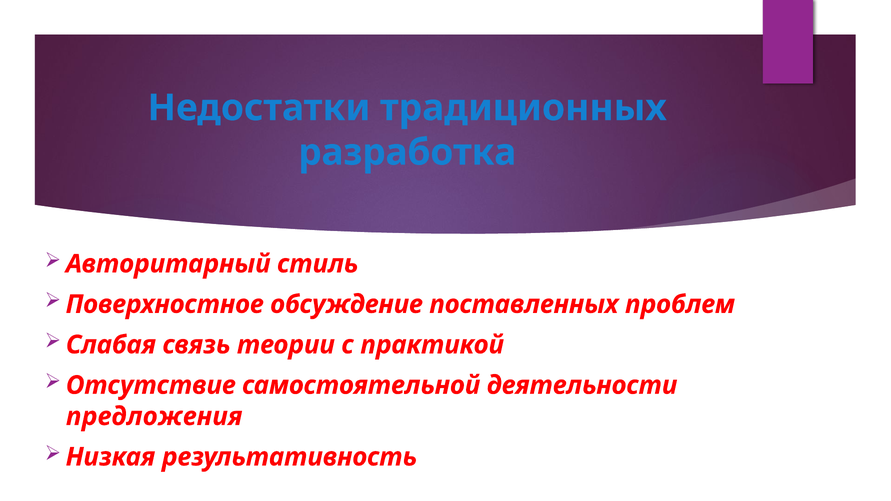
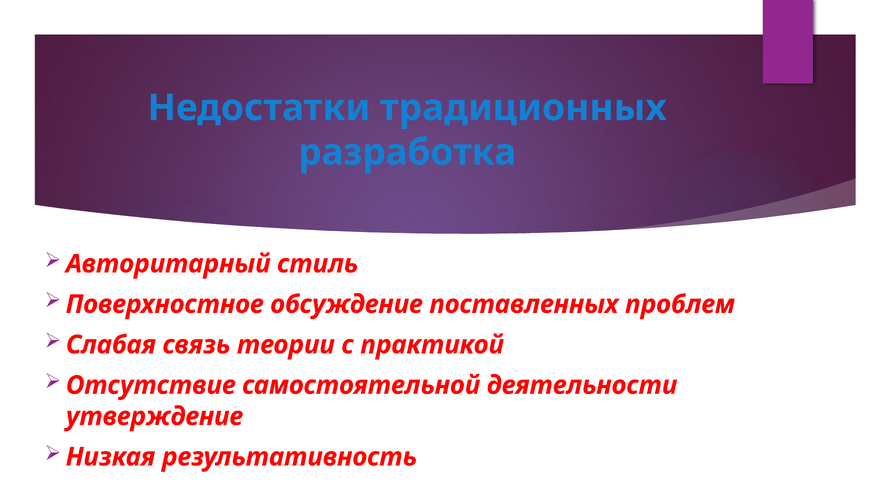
предложения: предложения -> утверждение (154, 417)
